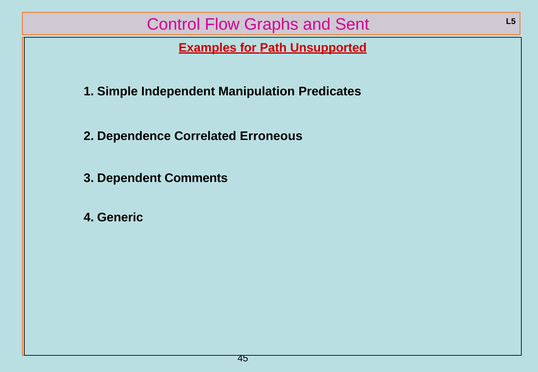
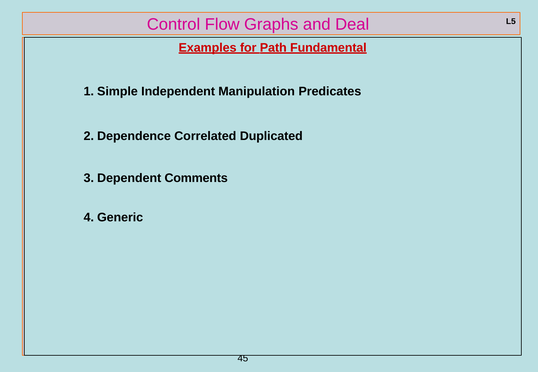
Sent: Sent -> Deal (352, 24)
Unsupported: Unsupported -> Fundamental (328, 48)
Erroneous: Erroneous -> Duplicated (271, 136)
